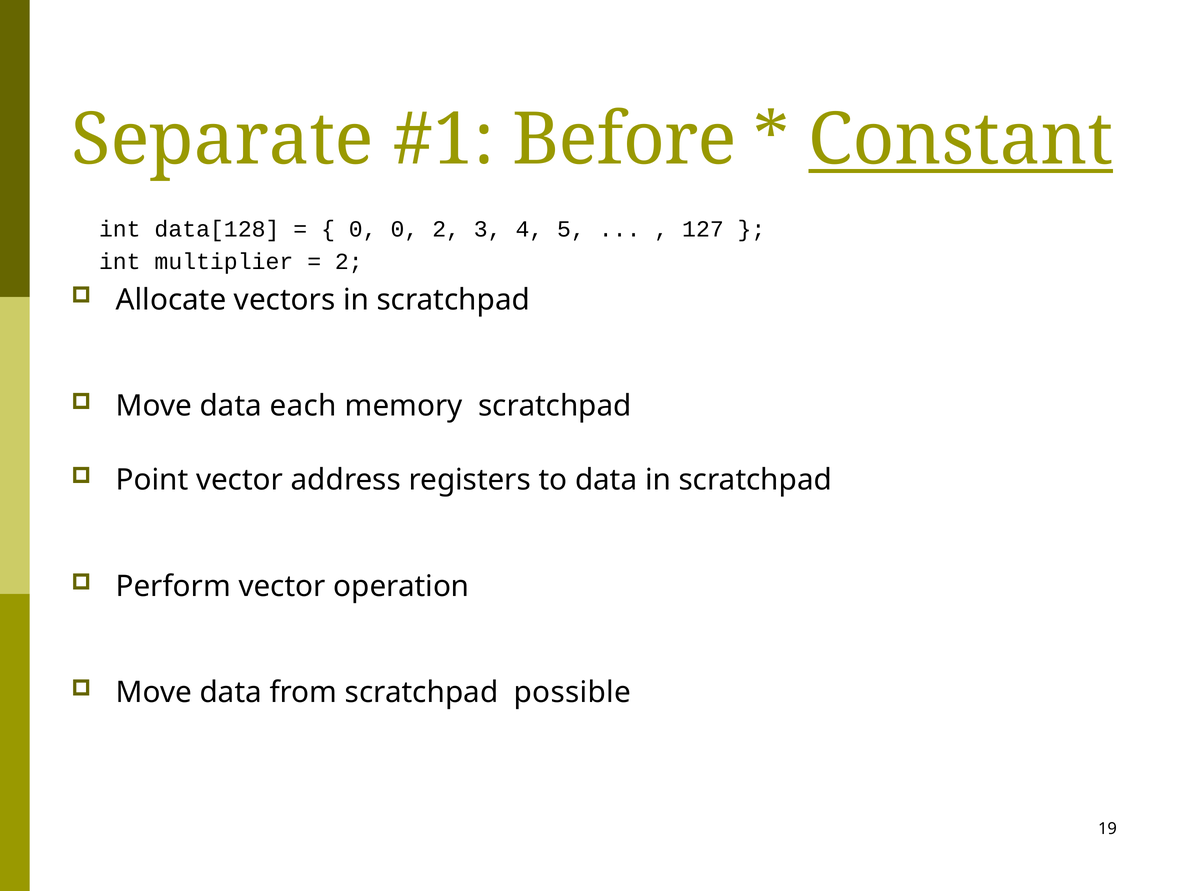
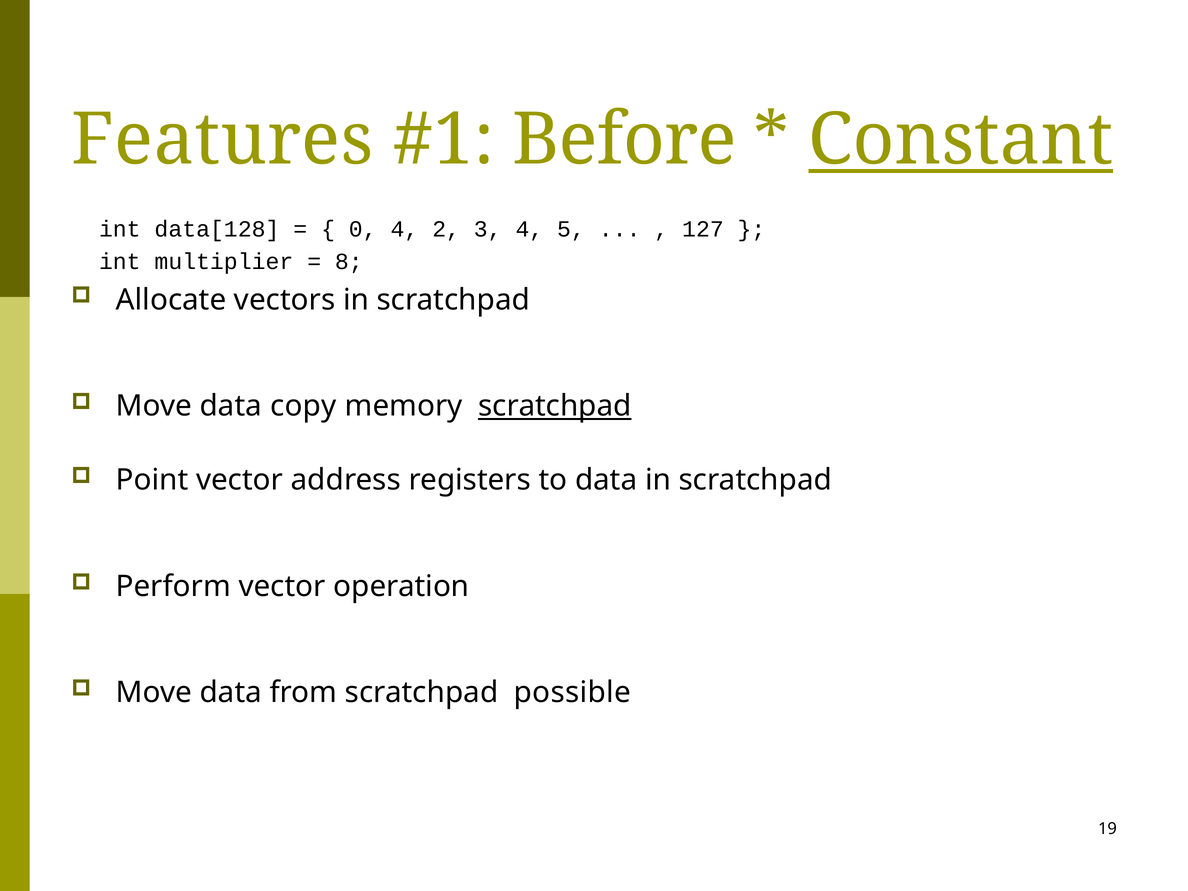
Separate: Separate -> Features (222, 140)
0 0: 0 -> 4 (404, 229)
2: 2 -> 8 (349, 262)
each: each -> copy (303, 406)
scratchpad underline: none -> present (555, 406)
